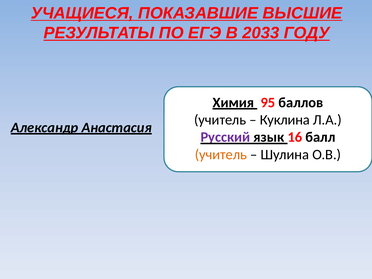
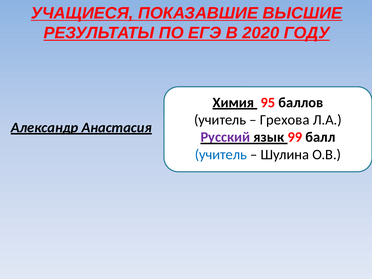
2033: 2033 -> 2020 (261, 33)
Куклина: Куклина -> Грехова (285, 120)
16: 16 -> 99 (295, 137)
учитель colour: orange -> blue (221, 155)
